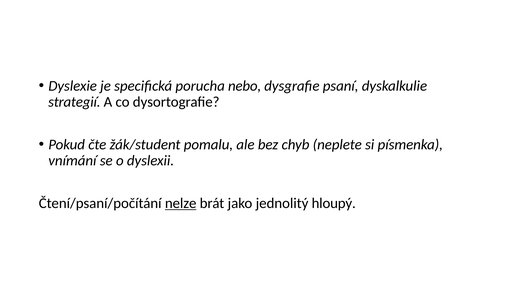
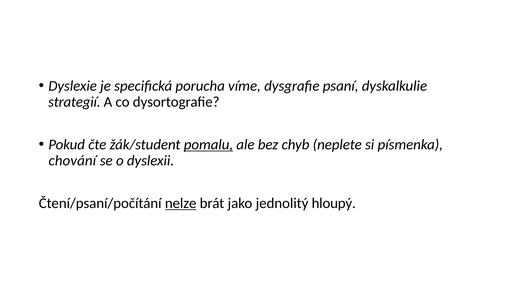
nebo: nebo -> víme (245, 86)
pomalu underline: none -> present (208, 145)
vnímání: vnímání -> chování (72, 161)
